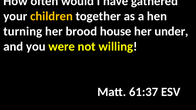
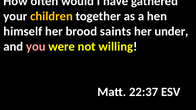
turning: turning -> himself (23, 31)
house: house -> saints (116, 31)
you colour: white -> pink (36, 47)
61:37: 61:37 -> 22:37 (144, 92)
